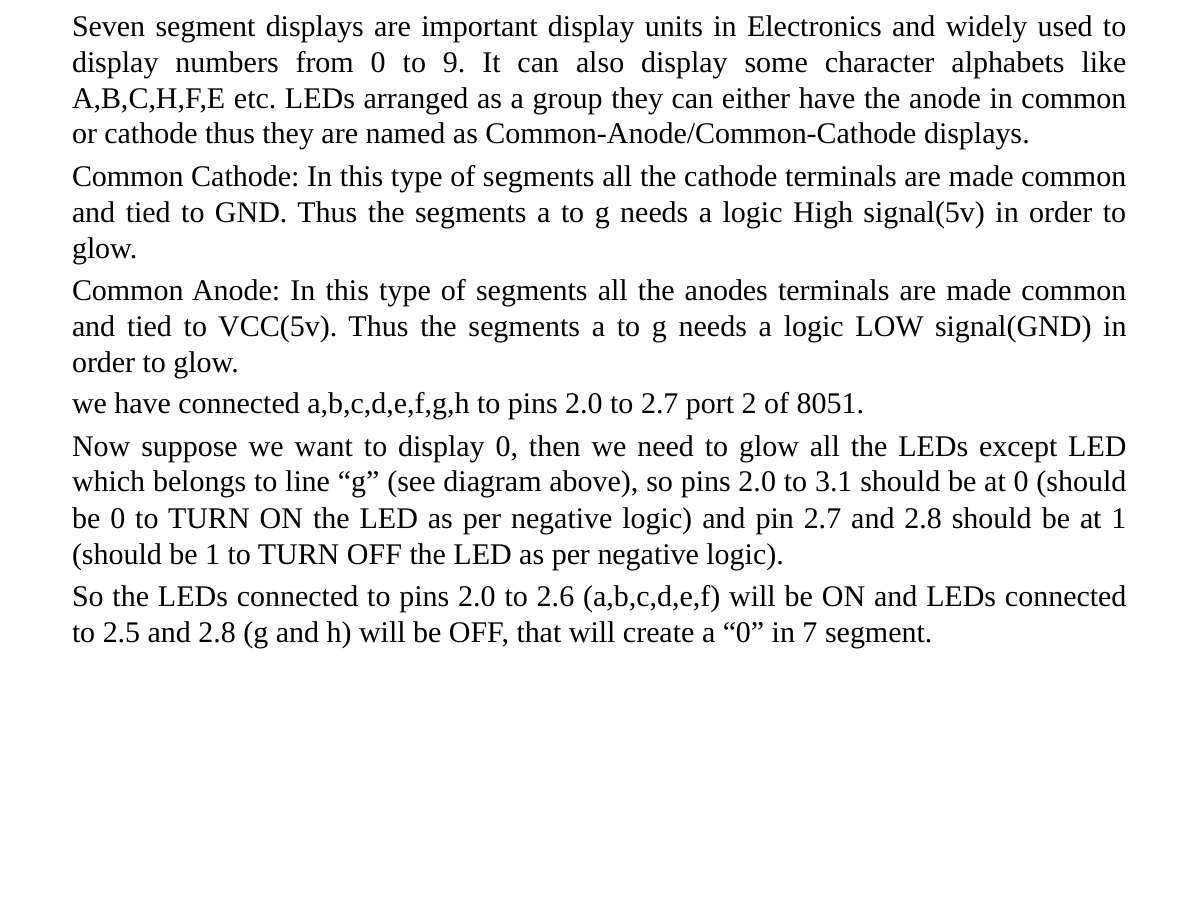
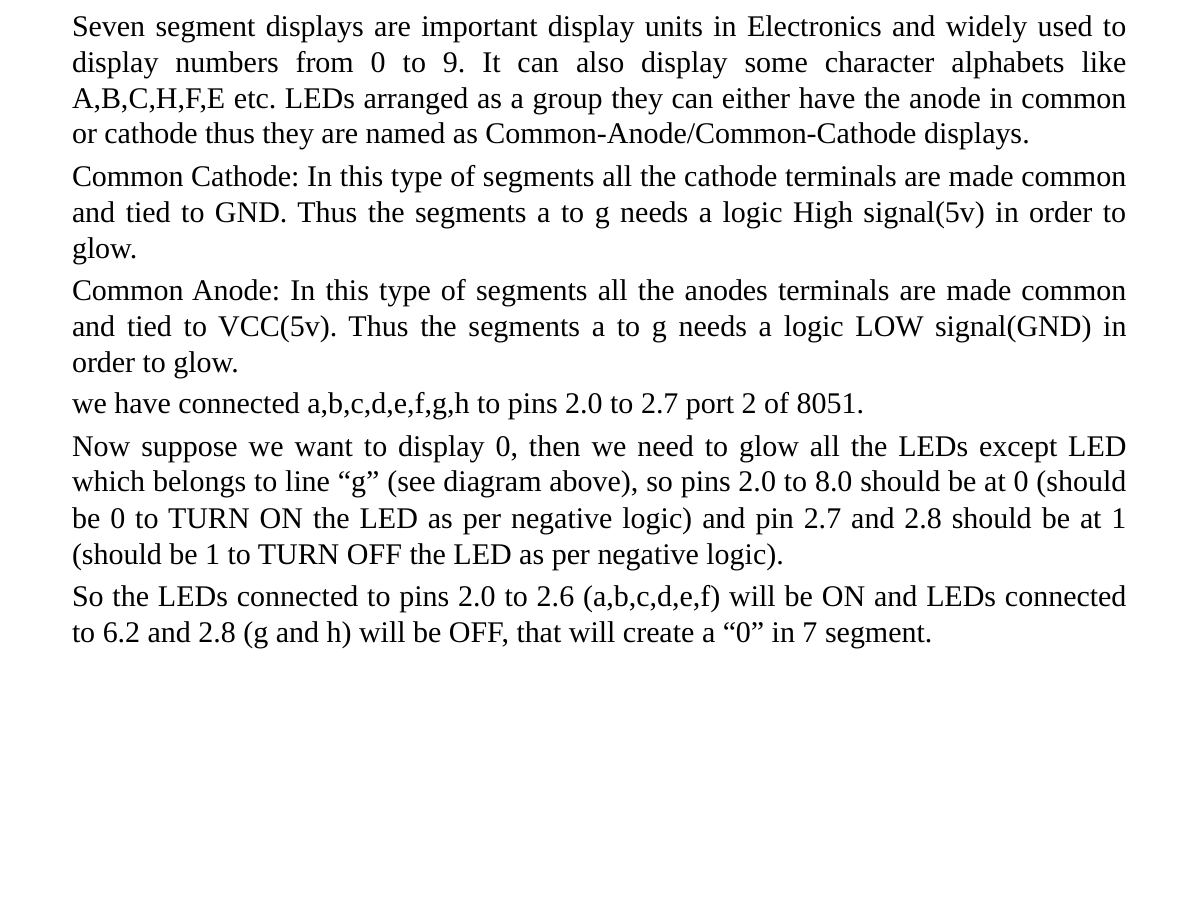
3.1: 3.1 -> 8.0 (834, 482)
2.5: 2.5 -> 6.2 (121, 632)
